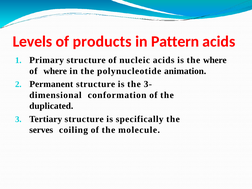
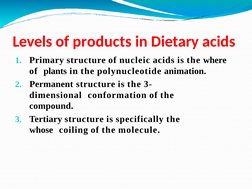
Pattern: Pattern -> Dietary (175, 42)
of where: where -> plants (55, 71)
duplicated: duplicated -> compound (51, 106)
serves: serves -> whose (41, 130)
